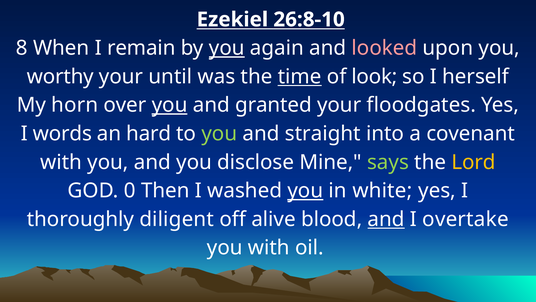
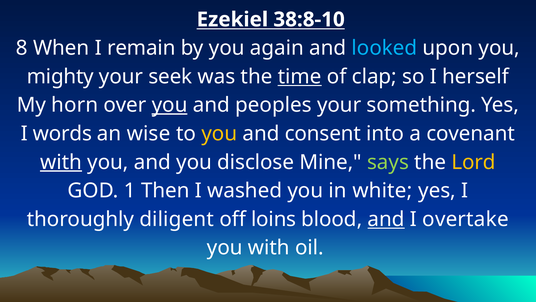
26:8-10: 26:8-10 -> 38:8-10 (309, 20)
you underline: present -> none (227, 48)
looked colour: pink -> light blue (384, 48)
worthy: worthy -> mighty (60, 76)
until: until -> seek (170, 76)
look: look -> clap (374, 76)
granted: granted -> peoples (273, 105)
floodgates: floodgates -> something (421, 105)
hard: hard -> wise (149, 133)
you colour: light green -> yellow (219, 133)
straight: straight -> consent (323, 133)
with underline: none -> present (61, 162)
0: 0 -> 1 (130, 190)
you underline: present -> none (305, 190)
alive: alive -> loins (274, 219)
